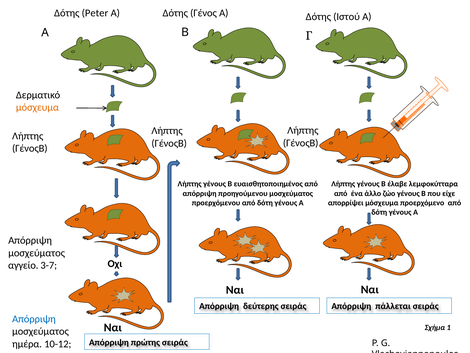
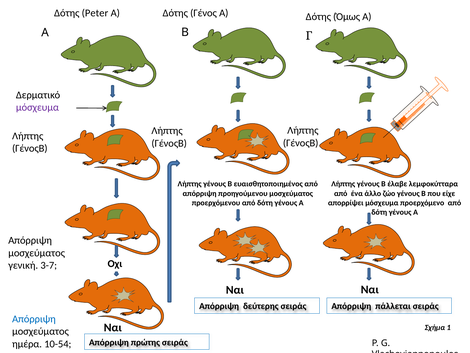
Ιστού: Ιστού -> Όμως (347, 17)
μόσχευμα colour: orange -> purple (37, 107)
αγγείο: αγγείο -> γενική (23, 265)
10-12: 10-12 -> 10-54 (58, 344)
